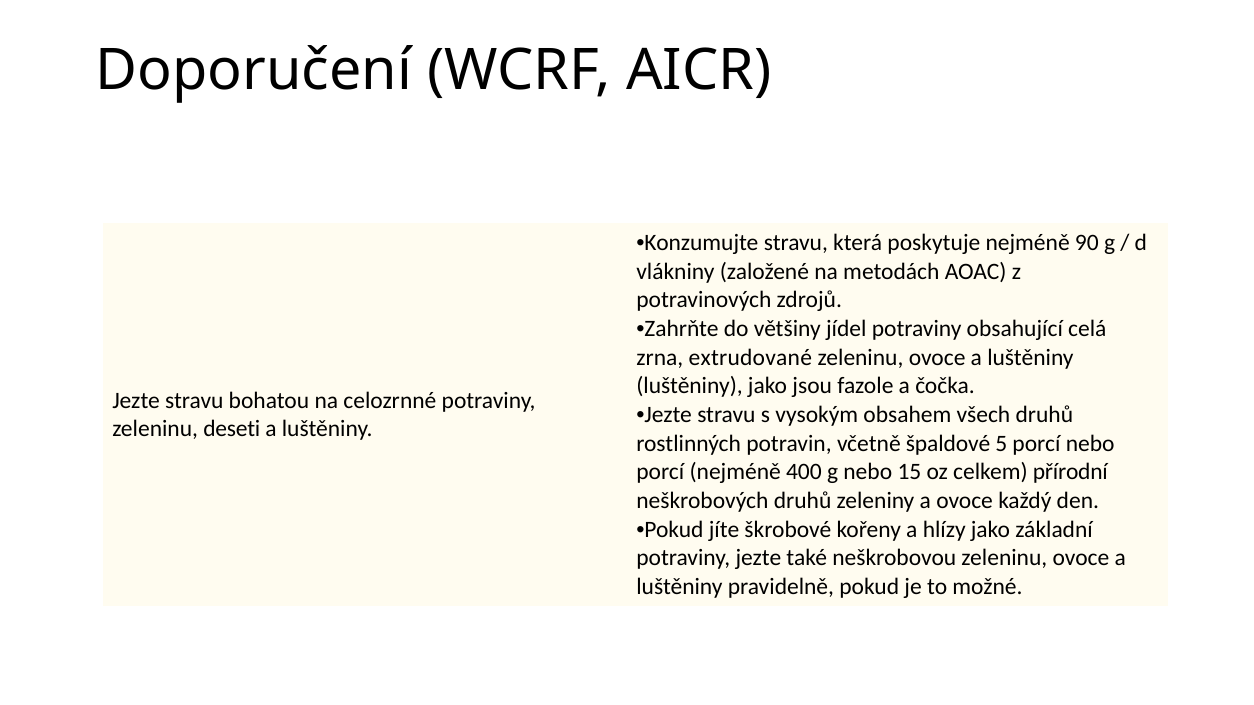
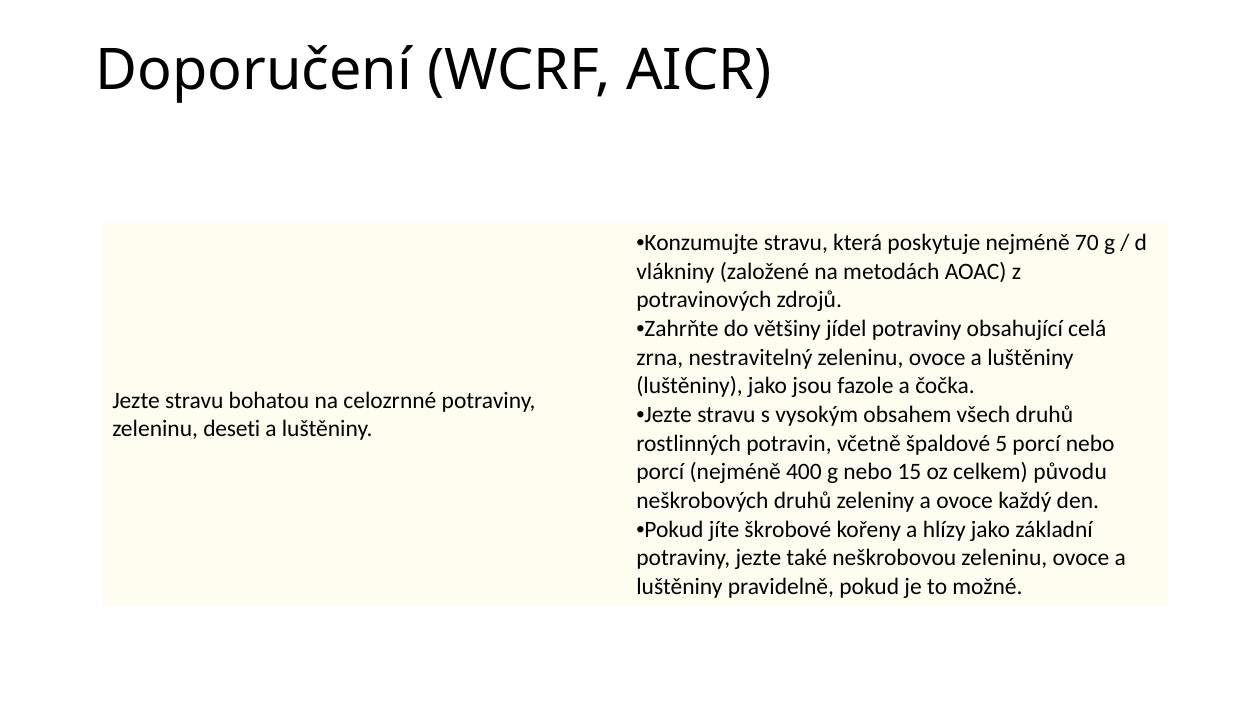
90: 90 -> 70 (1087, 243)
extrudované: extrudované -> nestravitelný (750, 358)
přírodní: přírodní -> původu (1070, 472)
